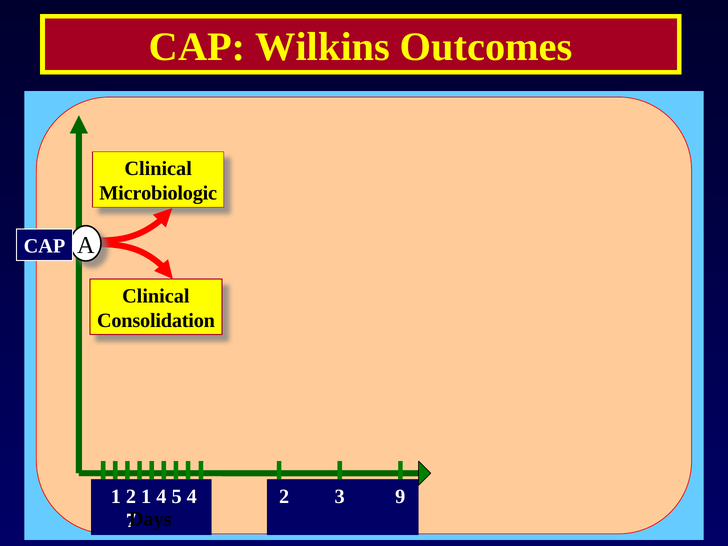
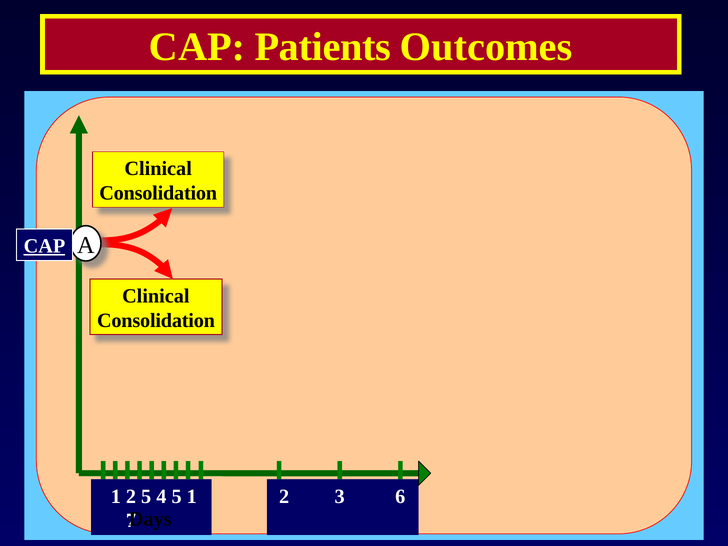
Wilkins: Wilkins -> Patients (323, 47)
Microbiologic: Microbiologic -> Consolidation (158, 193)
CAP underline: none -> present (44, 246)
2 1: 1 -> 5 (146, 496)
5 4: 4 -> 1 (192, 496)
9: 9 -> 6 (400, 496)
